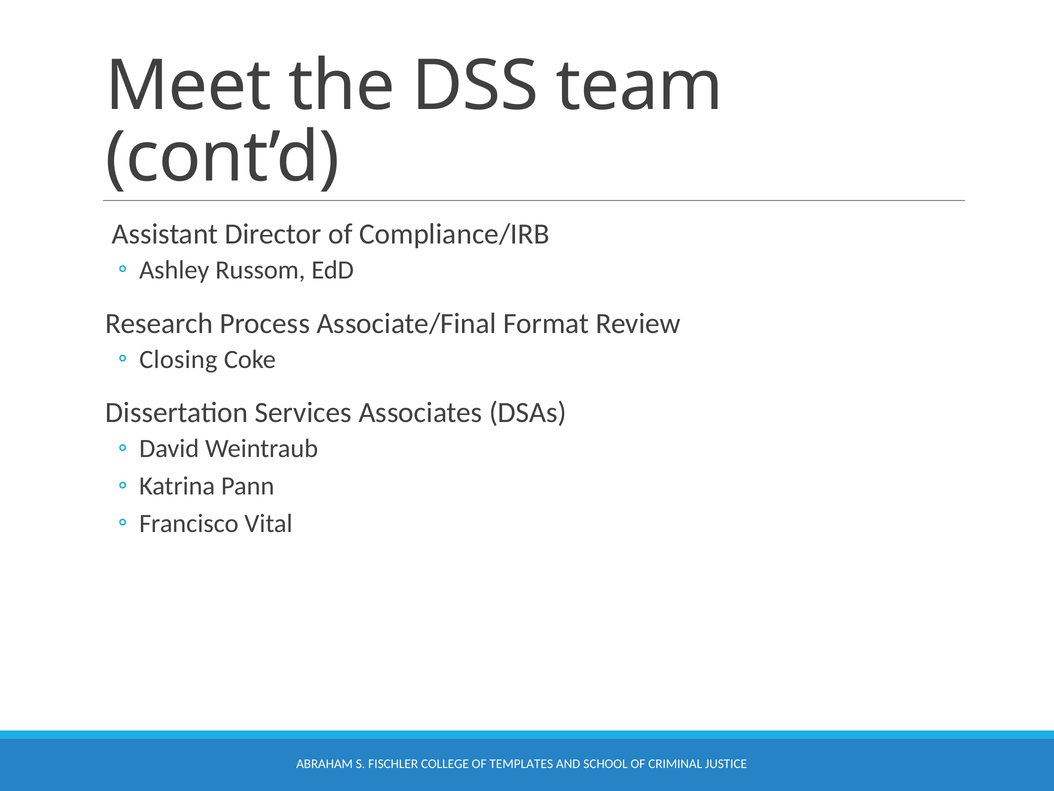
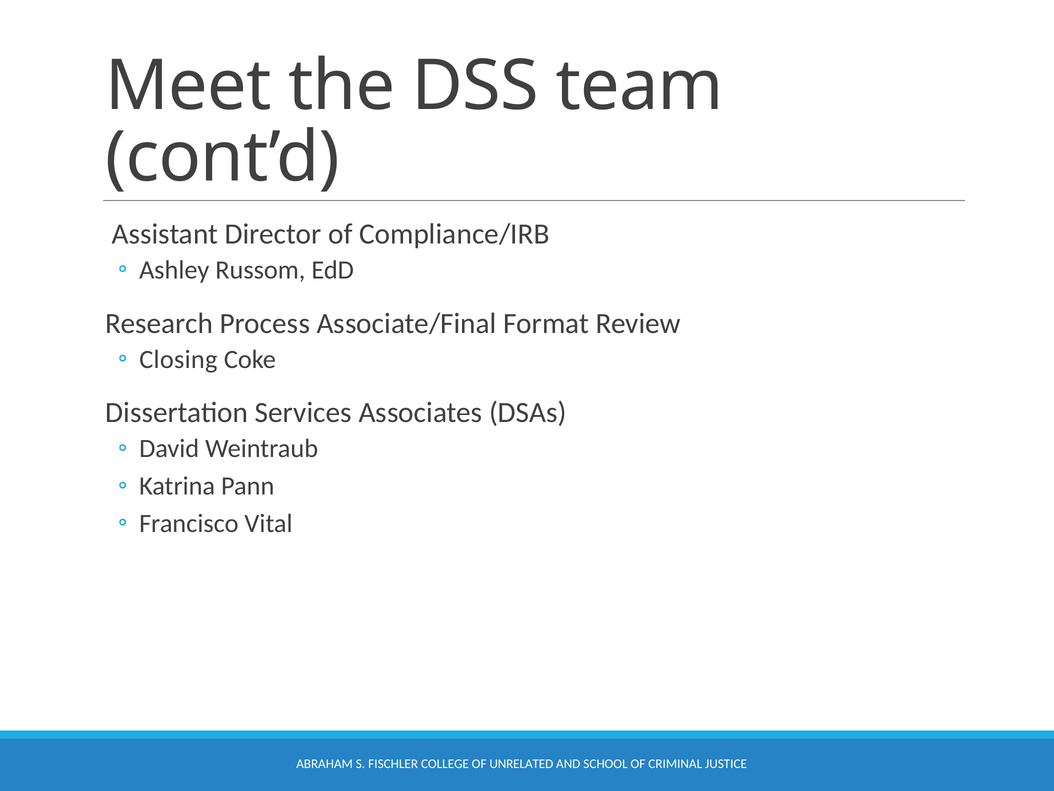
TEMPLATES: TEMPLATES -> UNRELATED (521, 763)
